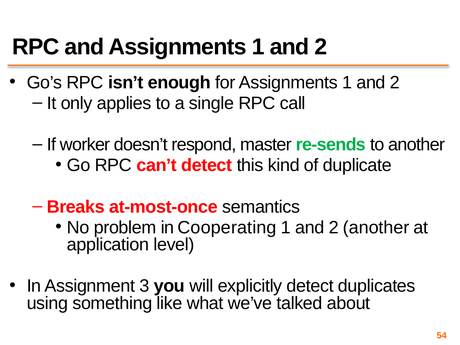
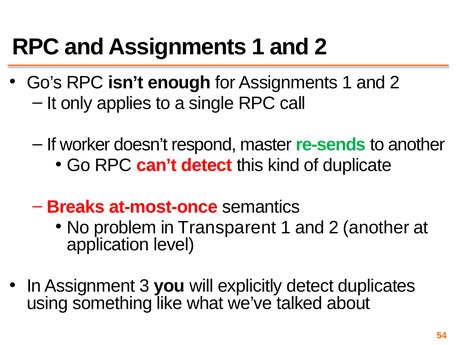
Cooperating: Cooperating -> Transparent (227, 227)
